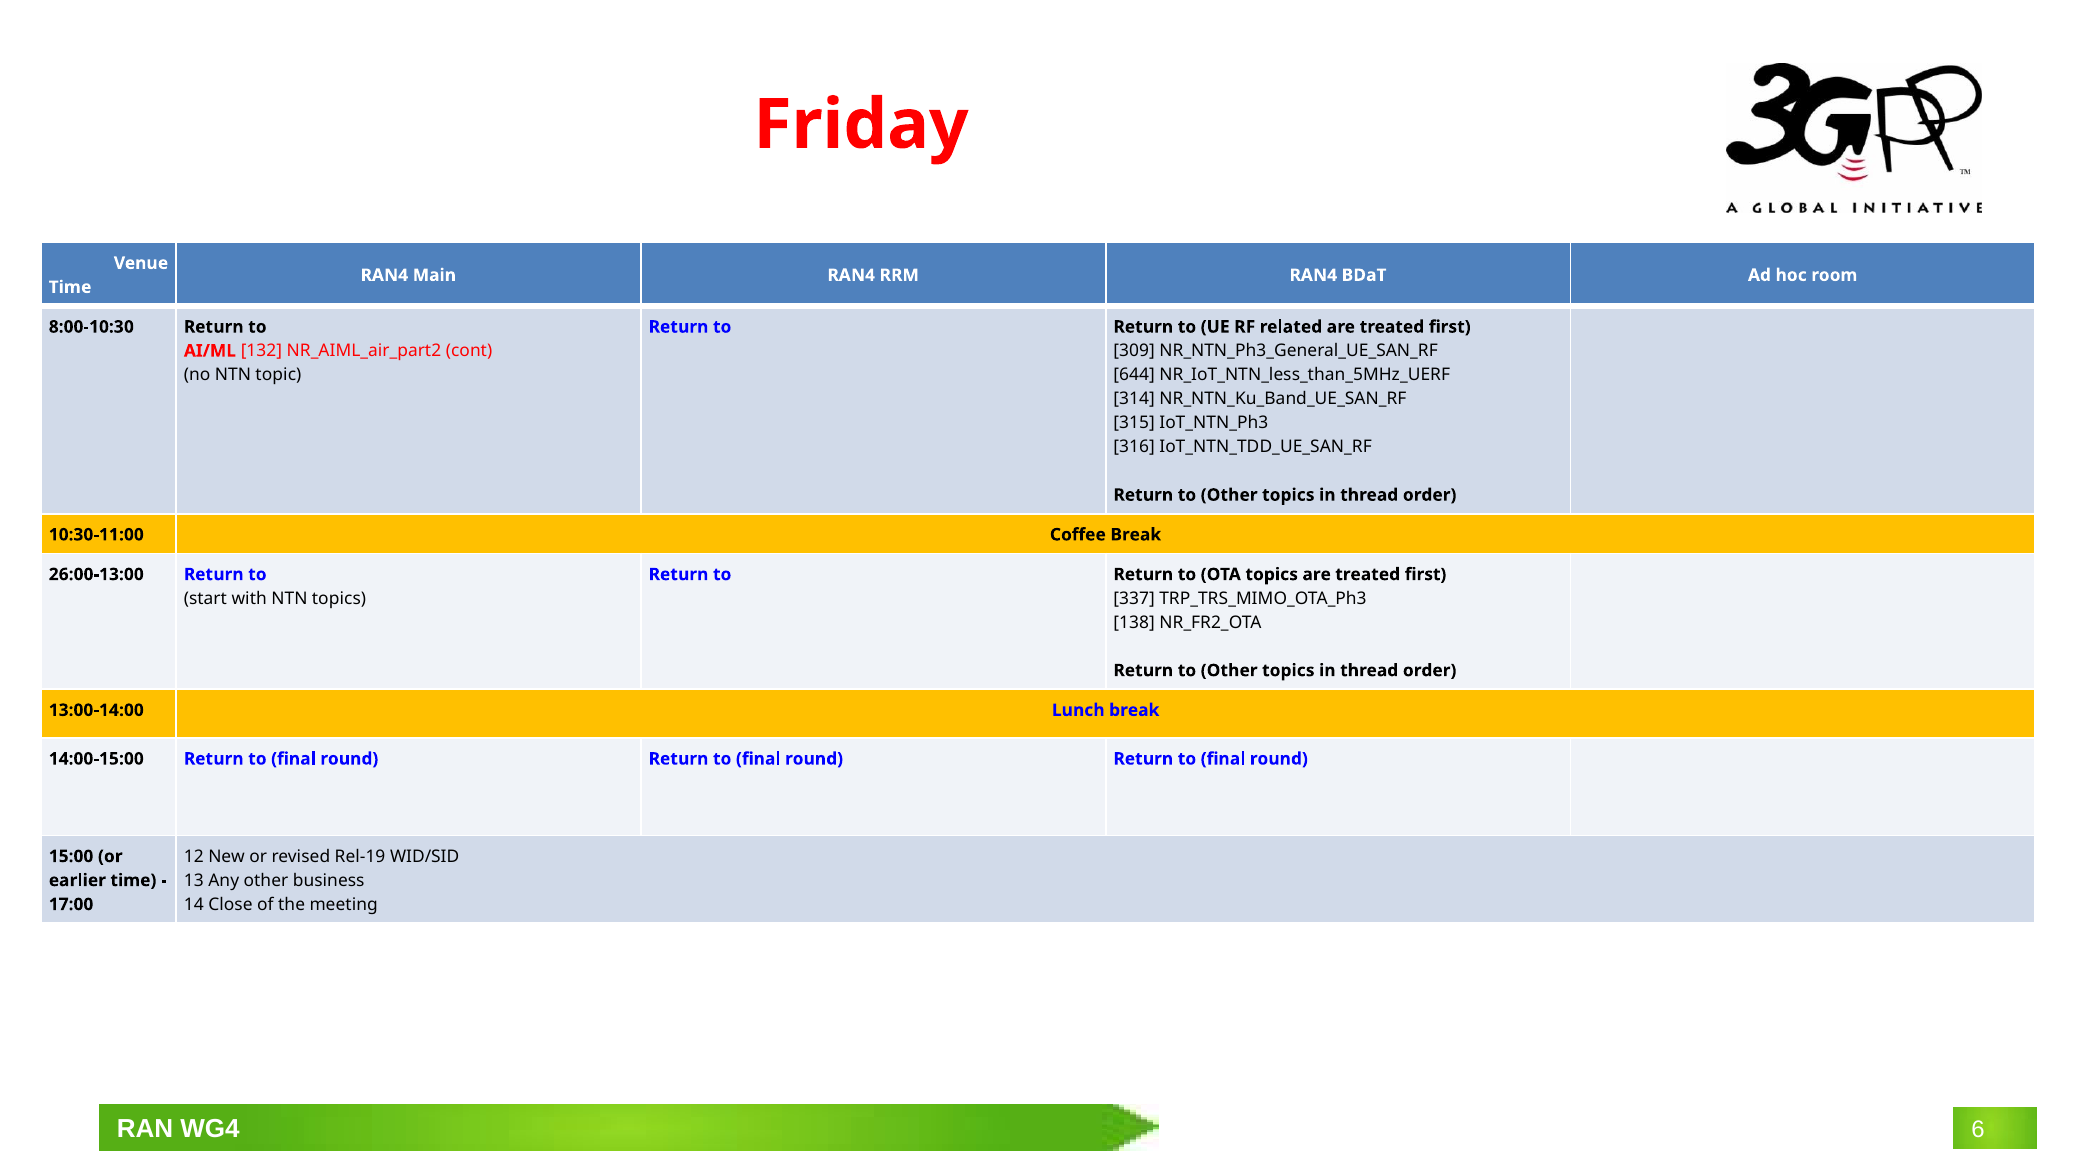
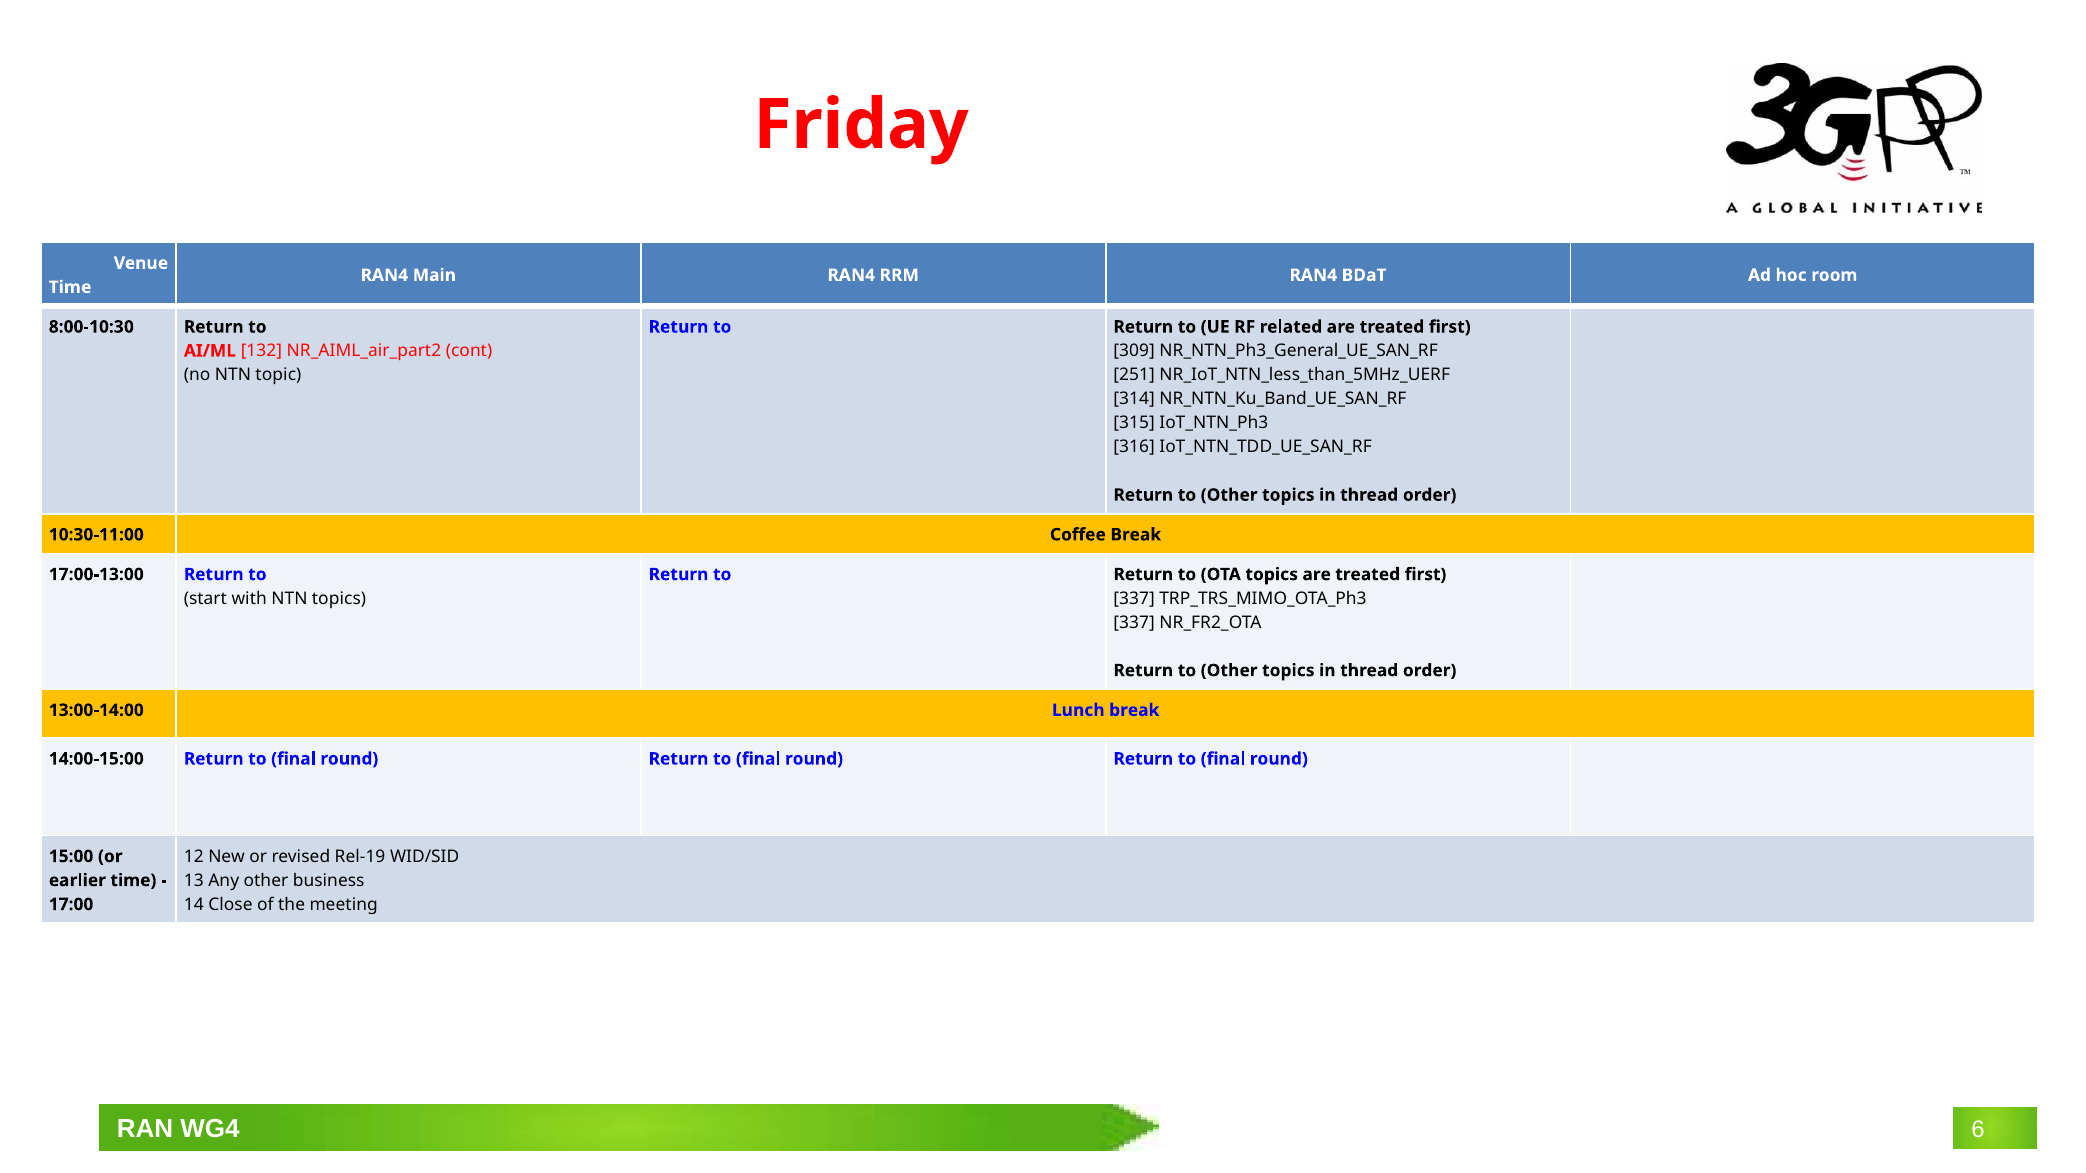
644: 644 -> 251 (1134, 375)
26:00-13:00: 26:00-13:00 -> 17:00-13:00 (96, 575)
138: 138 -> 337 (1134, 623)
